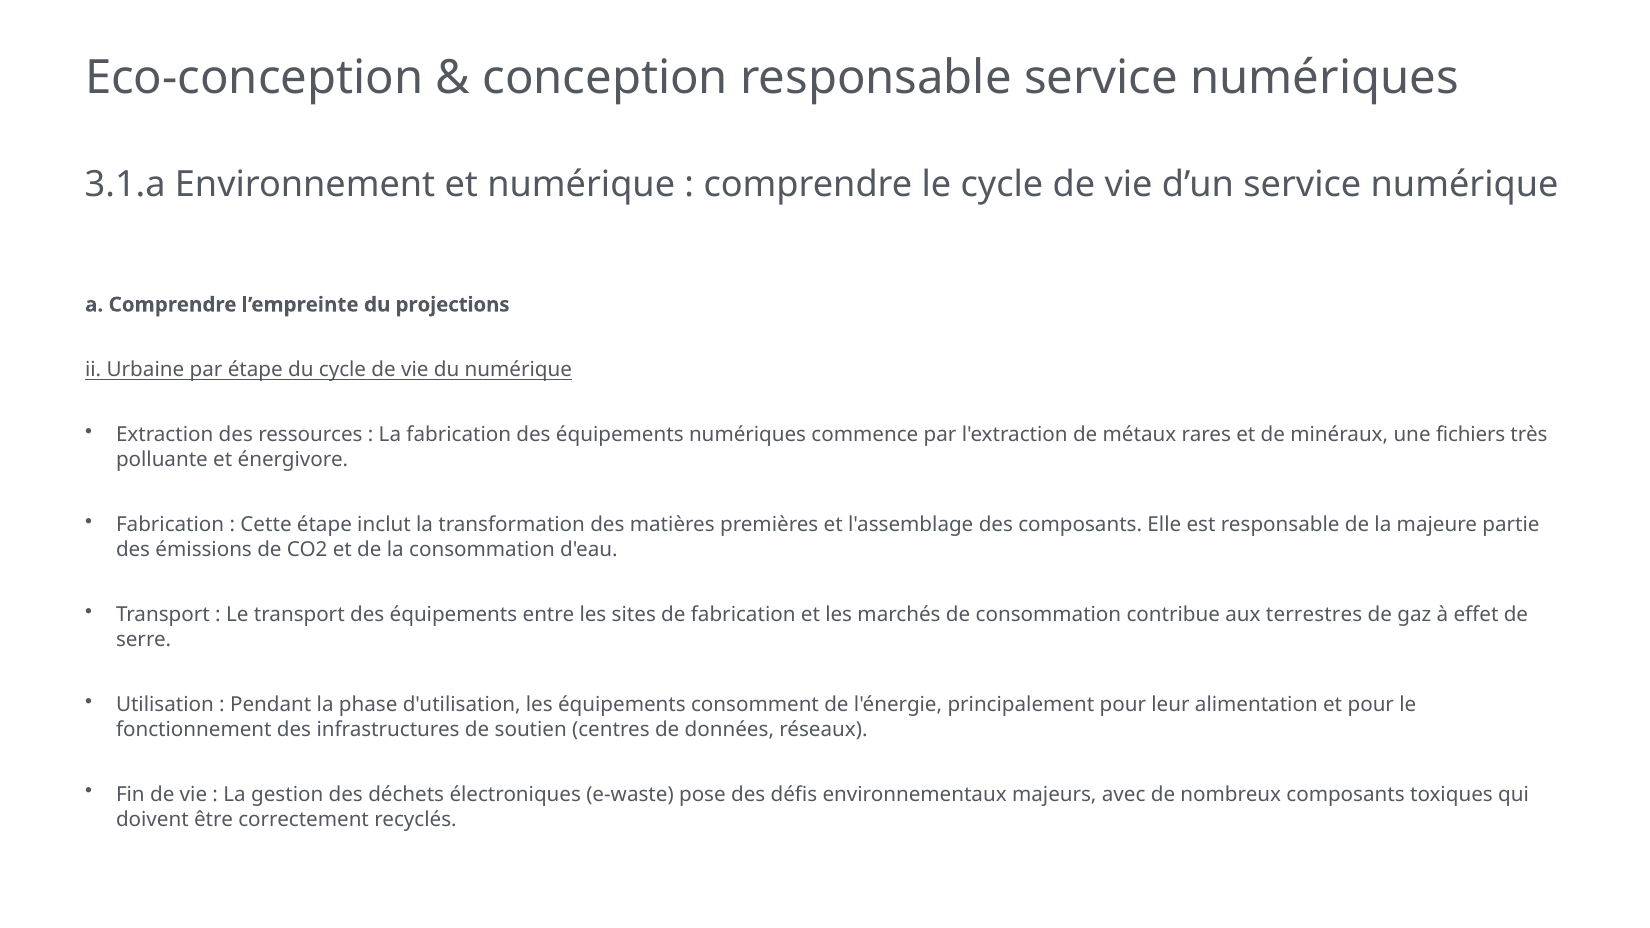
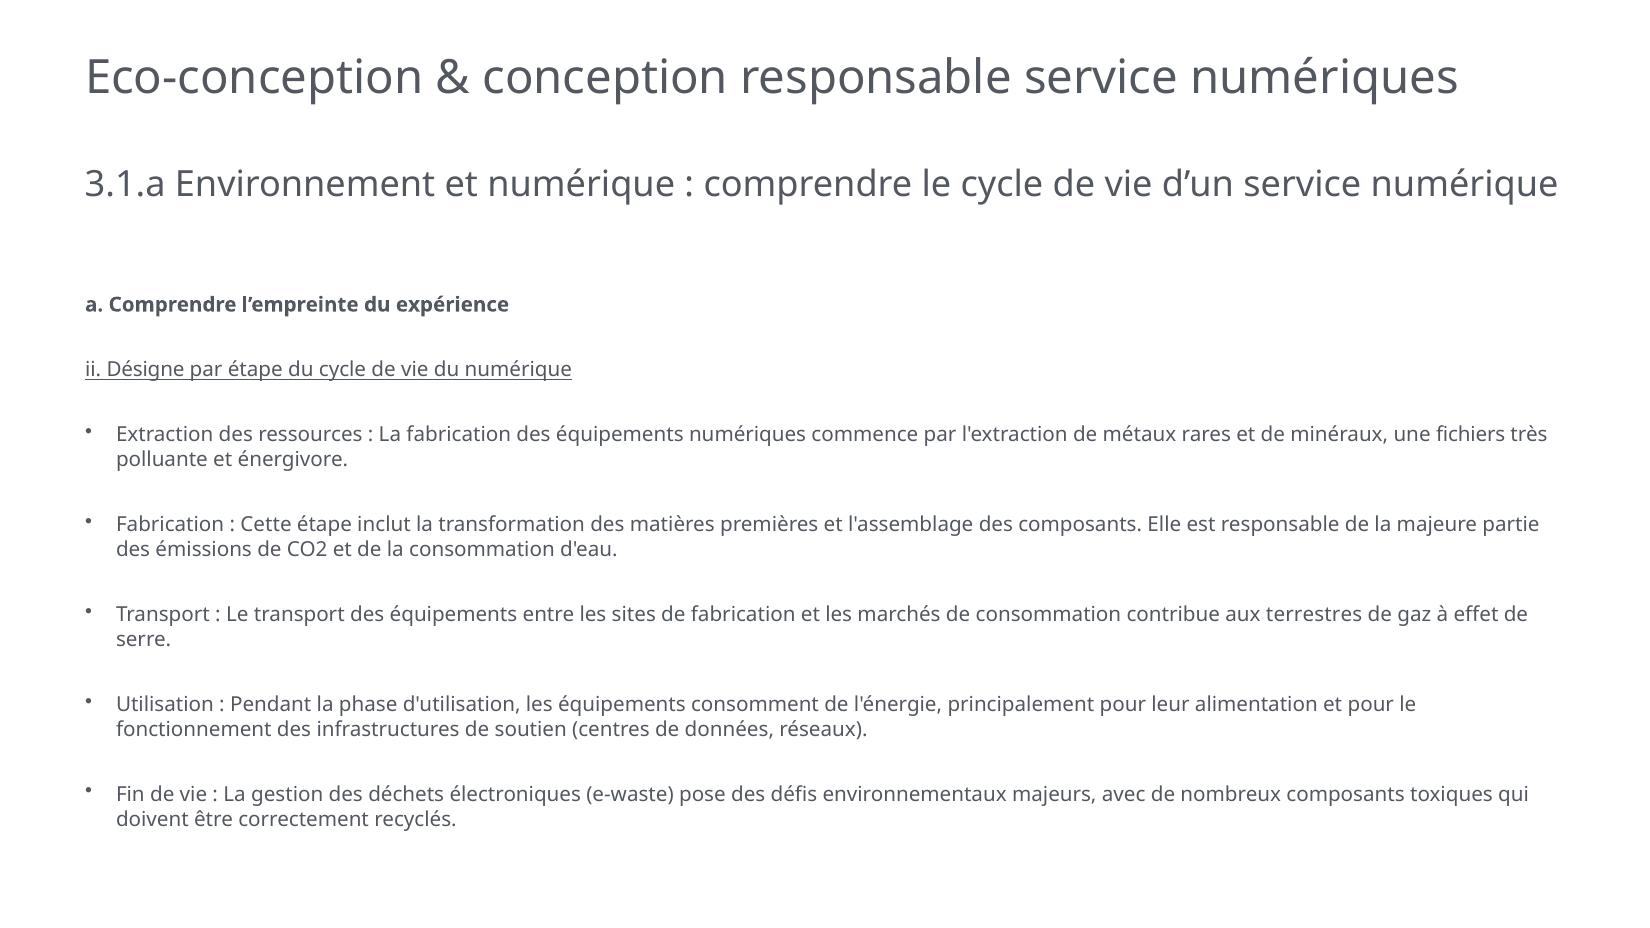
projections: projections -> expérience (452, 305)
Urbaine: Urbaine -> Désigne (146, 370)
